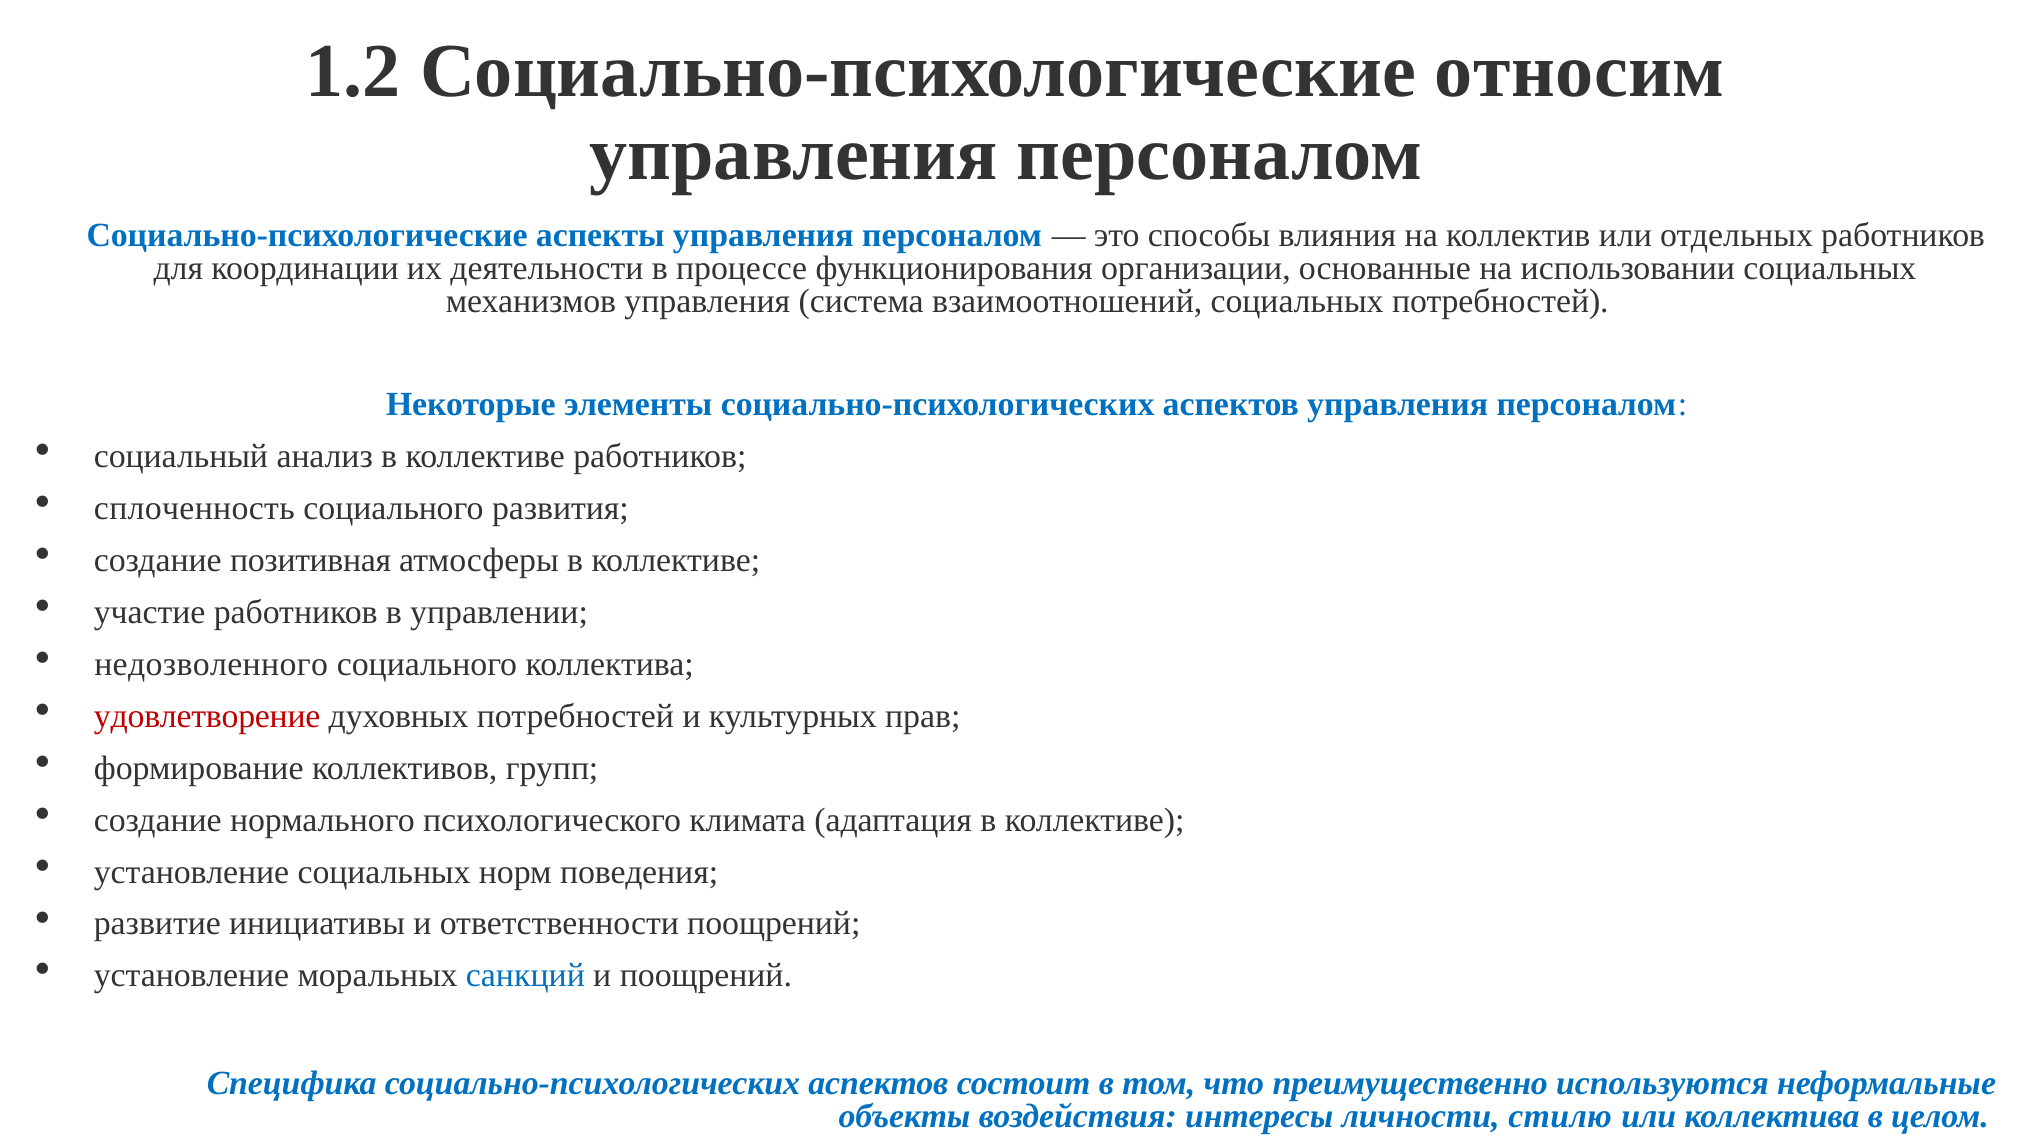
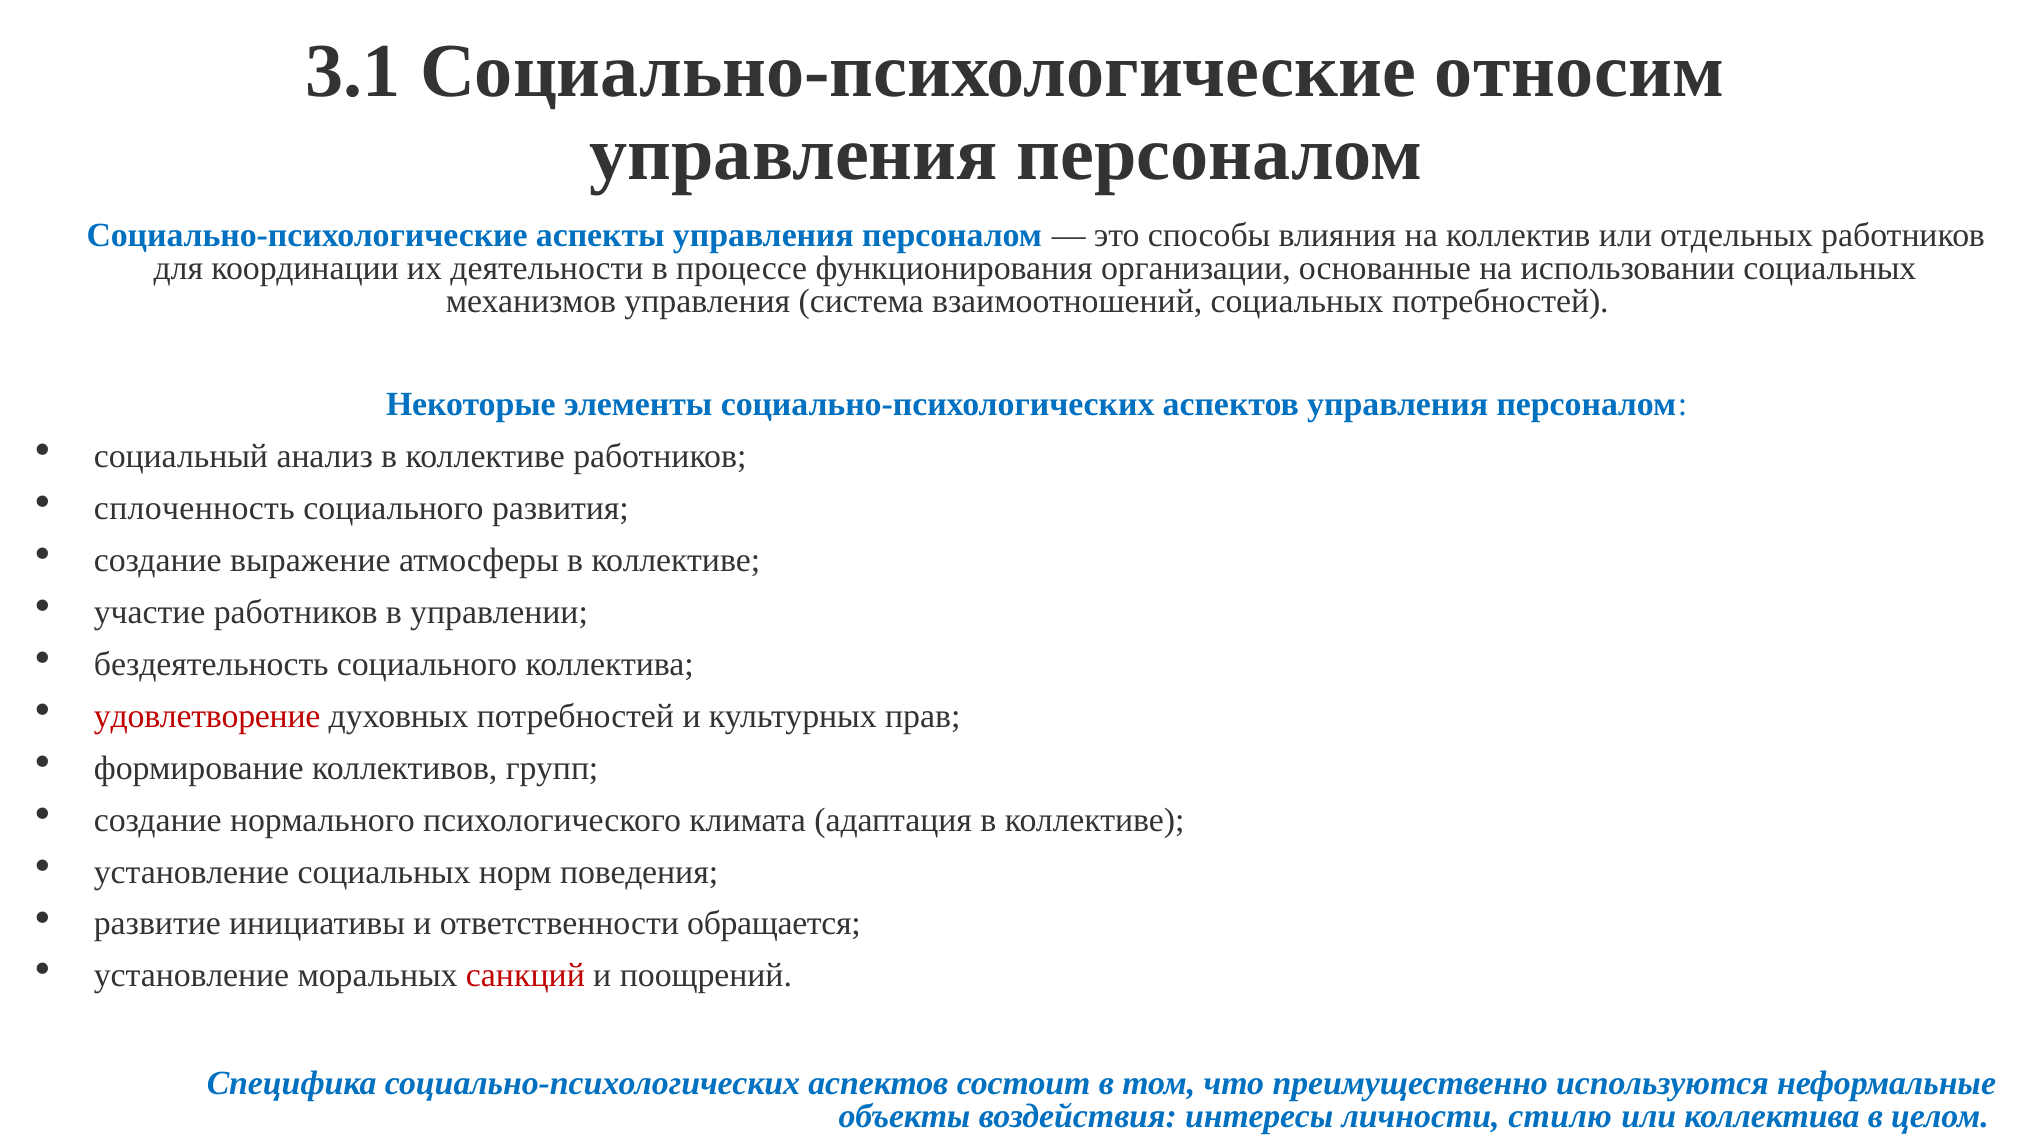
1.2: 1.2 -> 3.1 (353, 72)
позитивная: позитивная -> выражение (310, 561)
недозволенного: недозволенного -> бездеятельность (211, 664)
ответственности поощрений: поощрений -> обращается (774, 924)
санкций colour: blue -> red (525, 976)
